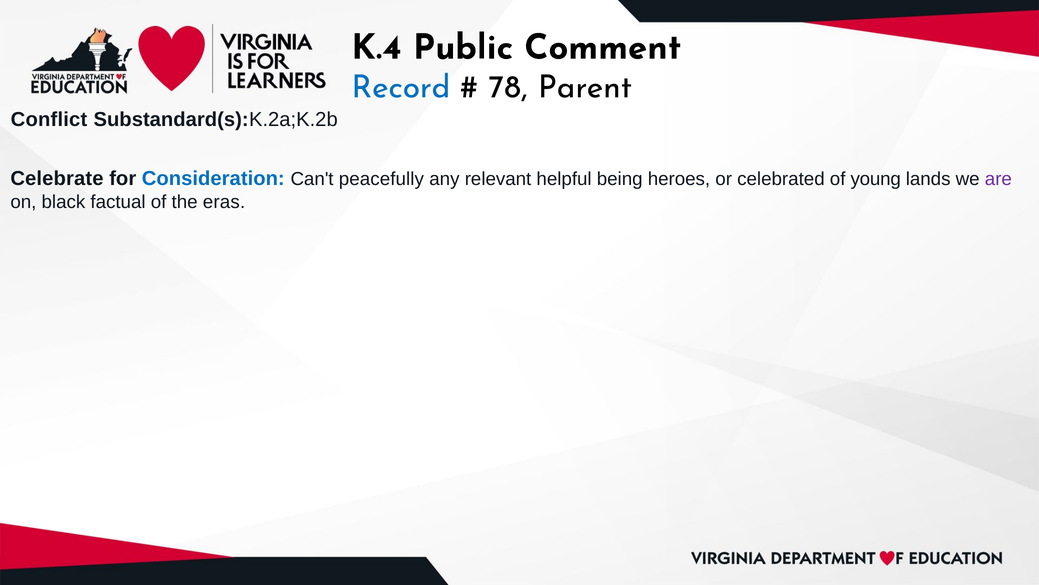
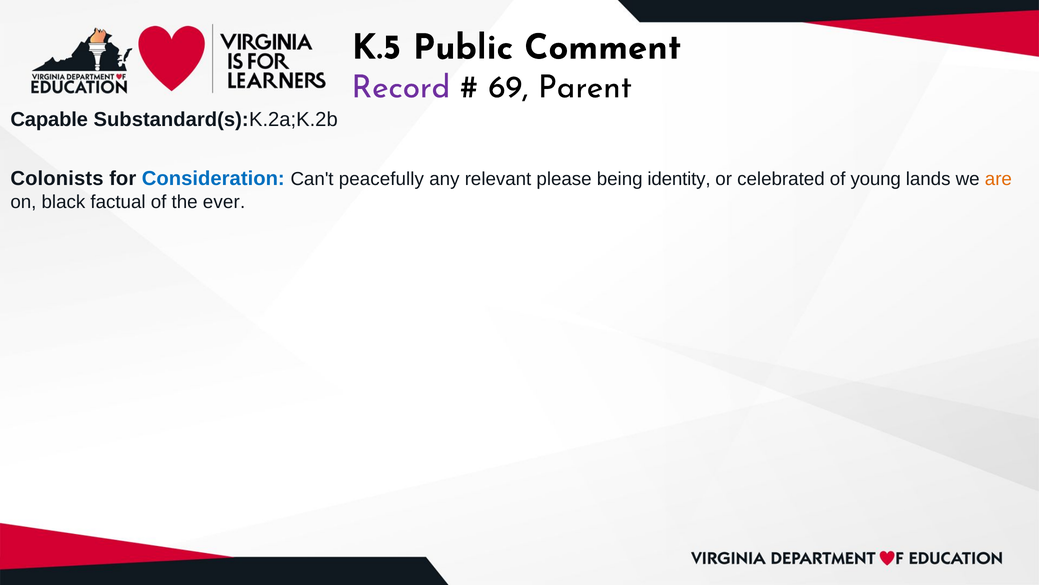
K.4: K.4 -> K.5 (376, 47)
Record colour: blue -> purple (401, 87)
78: 78 -> 69 (508, 87)
Conflict: Conflict -> Capable (49, 120)
Celebrate: Celebrate -> Colonists (57, 179)
helpful: helpful -> please (564, 179)
heroes: heroes -> identity (679, 179)
are colour: purple -> orange (998, 179)
eras: eras -> ever (224, 202)
